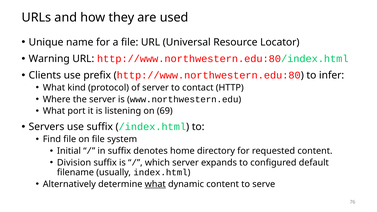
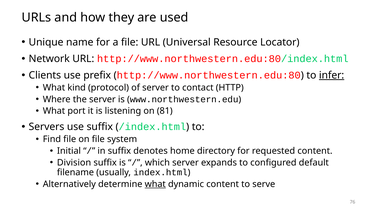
Warning: Warning -> Network (49, 59)
infer underline: none -> present (332, 75)
69: 69 -> 81 (165, 111)
